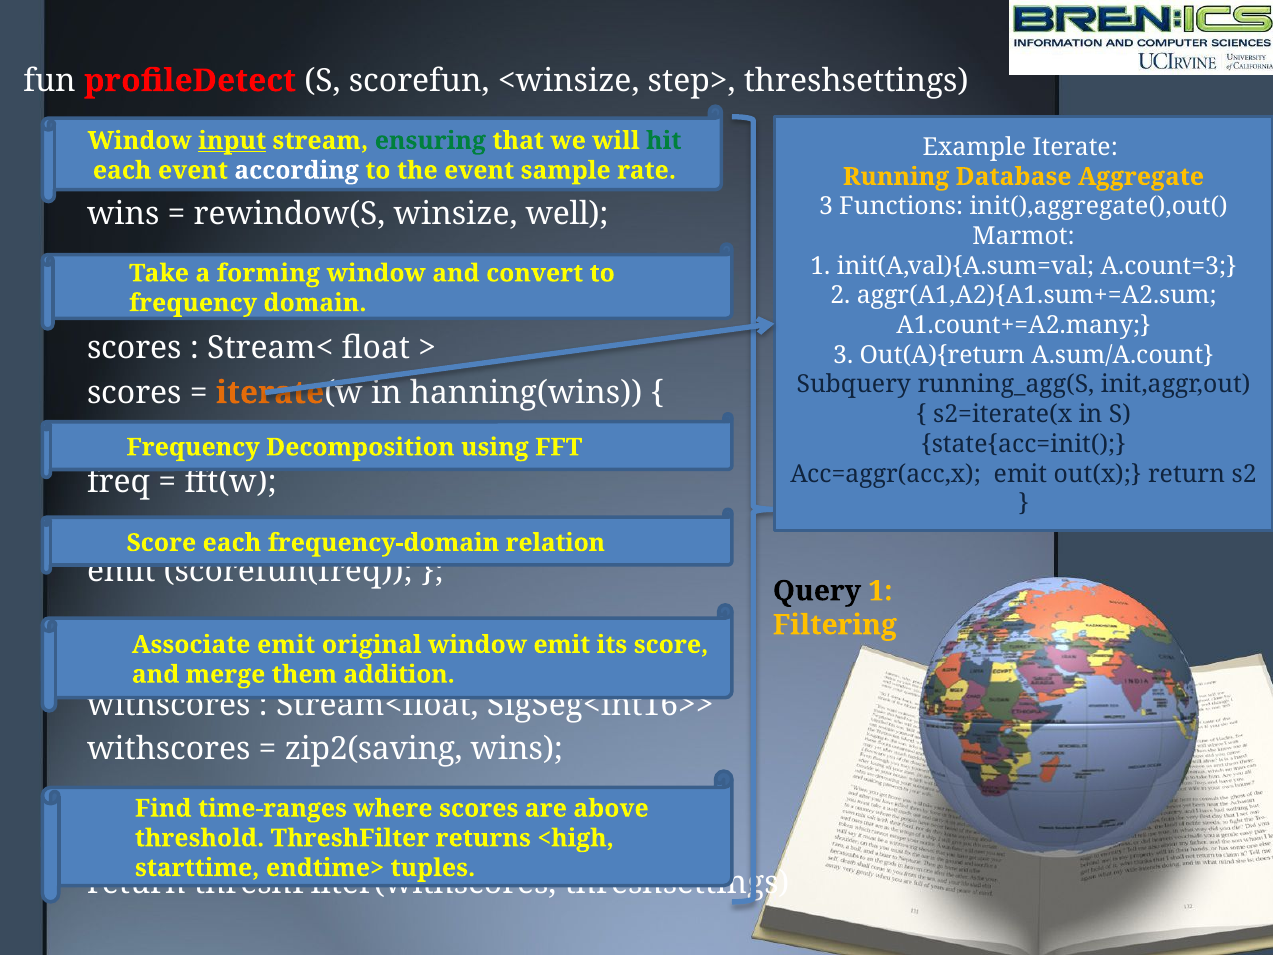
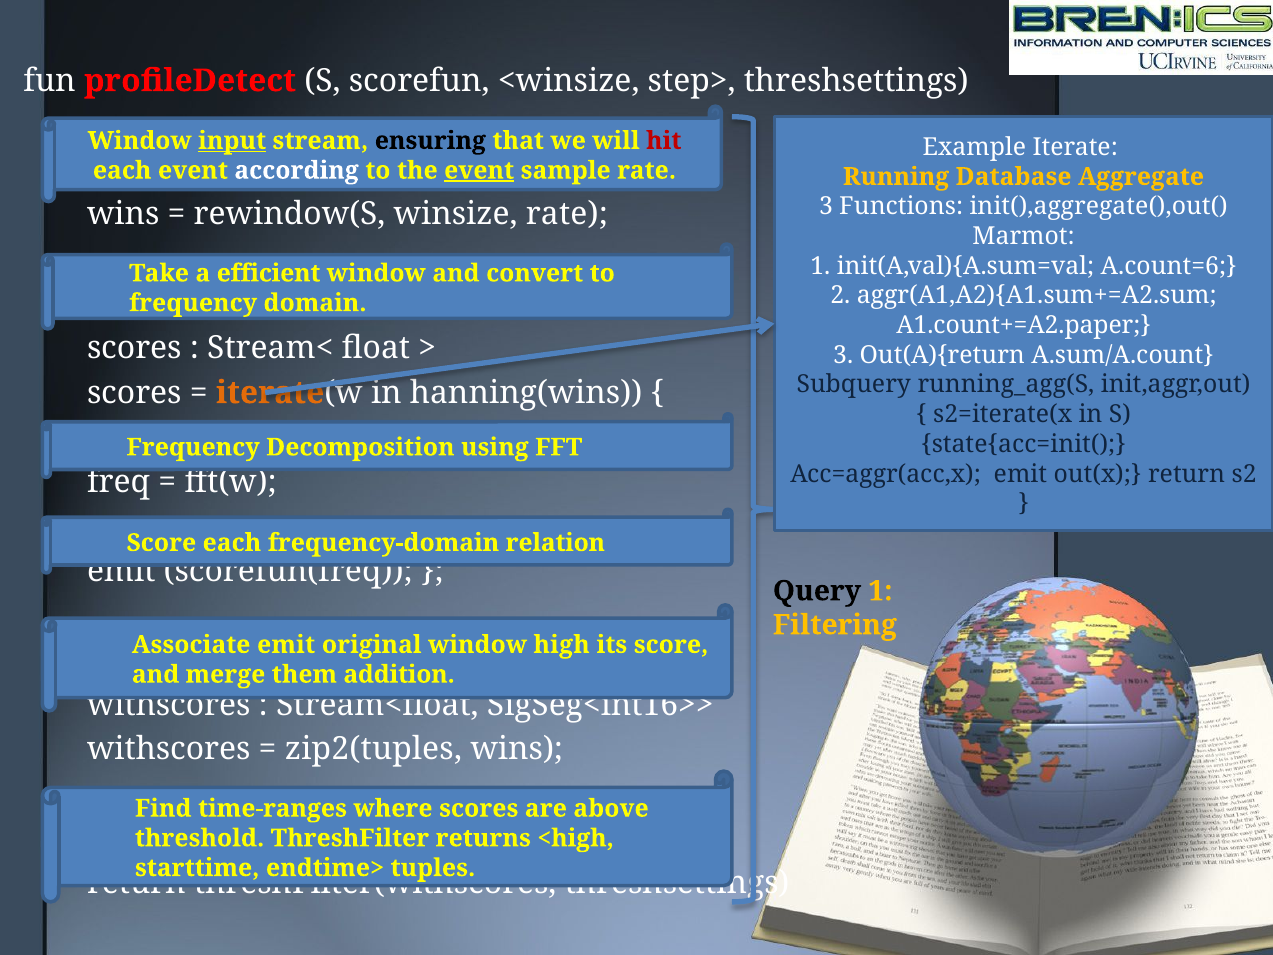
ensuring colour: green -> black (430, 141)
hit colour: green -> red (664, 141)
event underline: none -> present (479, 170)
winsize well: well -> rate (567, 214)
A.count=3: A.count=3 -> A.count=6 (1169, 266)
forming: forming -> efficient (269, 273)
A1.count+=A2.many: A1.count+=A2.many -> A1.count+=A2.paper (1024, 325)
window emit: emit -> high (562, 645)
zip2(saving: zip2(saving -> zip2(tuples (373, 749)
